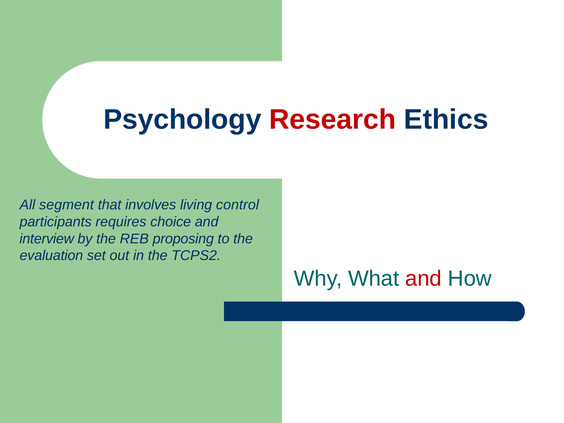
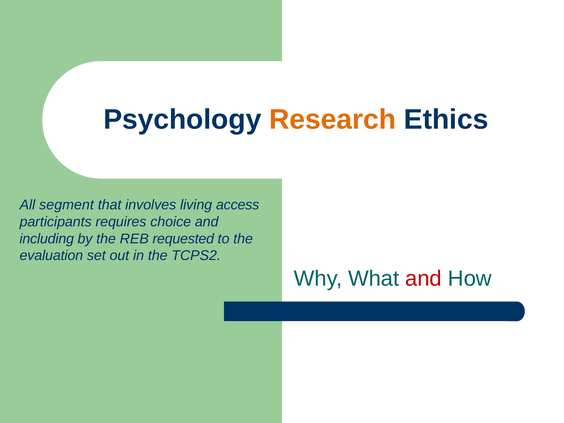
Research colour: red -> orange (333, 120)
control: control -> access (238, 205)
interview: interview -> including (47, 239)
proposing: proposing -> requested (183, 239)
